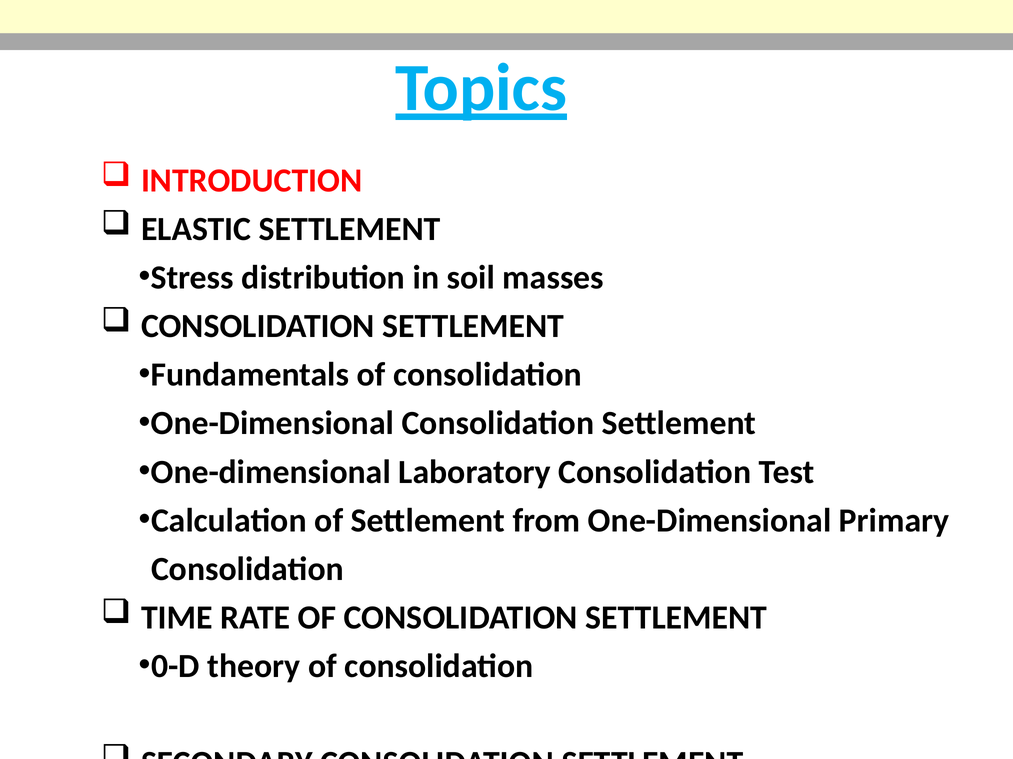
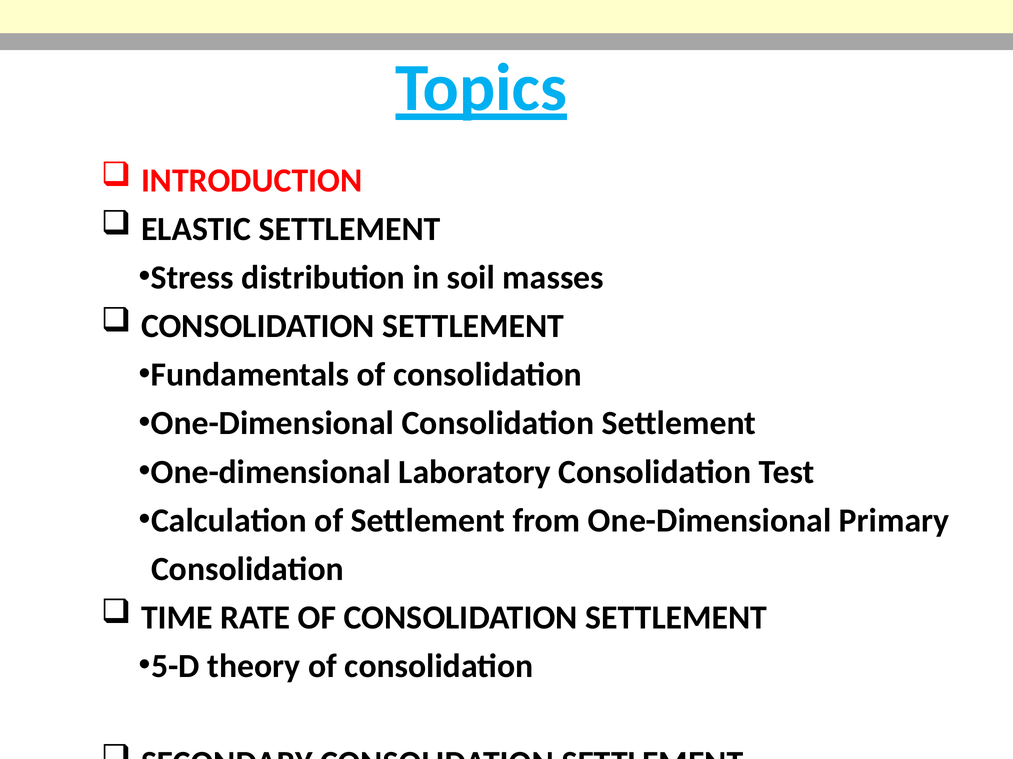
0-D: 0-D -> 5-D (175, 667)
